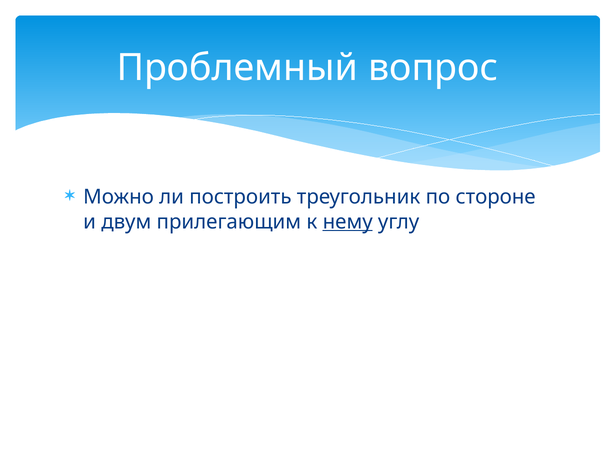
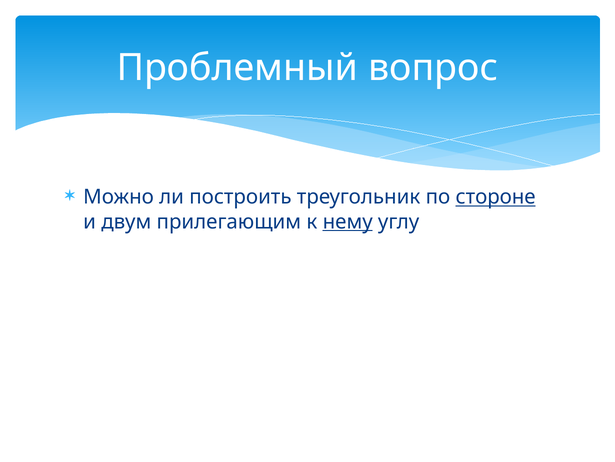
стороне underline: none -> present (496, 197)
